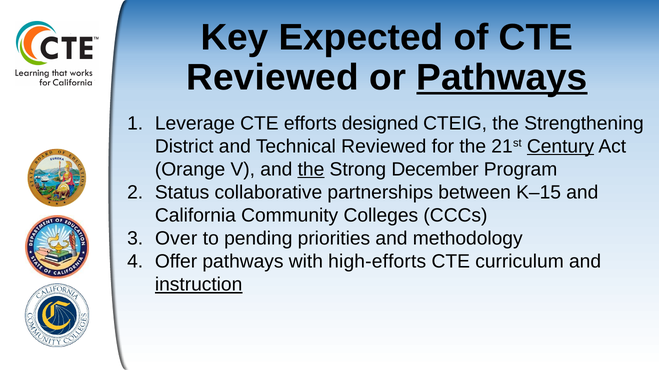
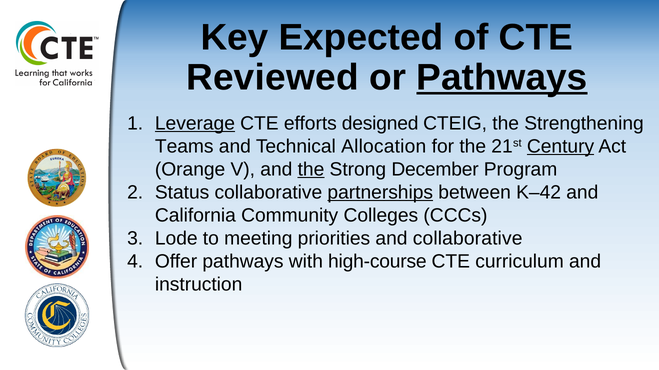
Leverage underline: none -> present (195, 123)
District: District -> Teams (184, 147)
Technical Reviewed: Reviewed -> Allocation (384, 147)
partnerships underline: none -> present (380, 193)
K–15: K–15 -> K–42 (539, 193)
Over: Over -> Lode (176, 239)
pending: pending -> meeting (258, 239)
and methodology: methodology -> collaborative (468, 239)
high-efforts: high-efforts -> high-course (377, 262)
instruction underline: present -> none (199, 285)
